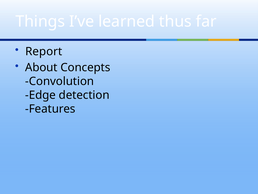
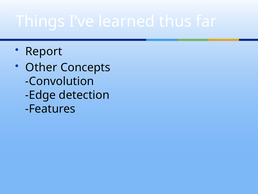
About: About -> Other (41, 67)
